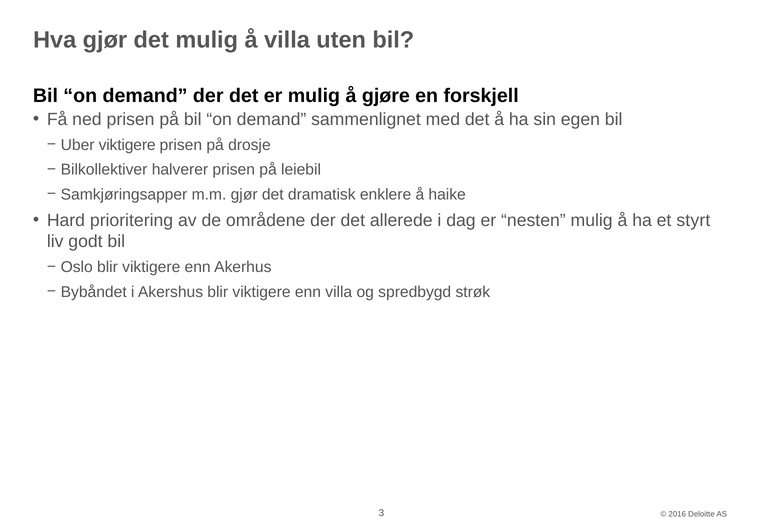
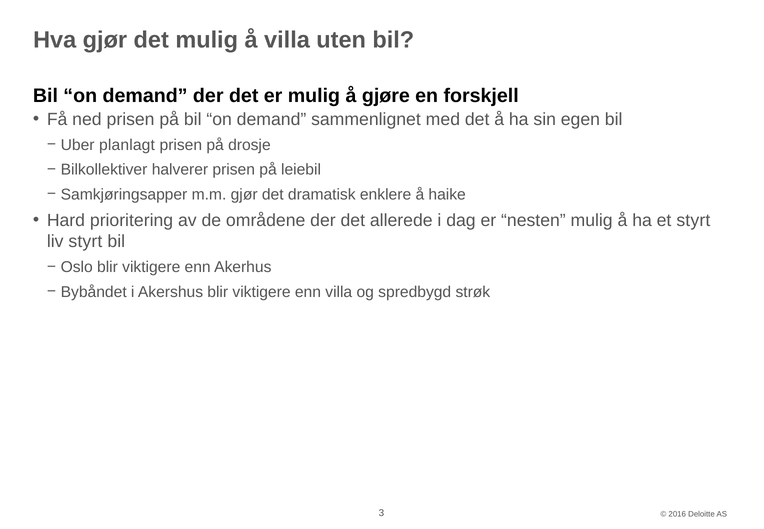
Uber viktigere: viktigere -> planlagt (127, 145)
liv godt: godt -> styrt (85, 242)
